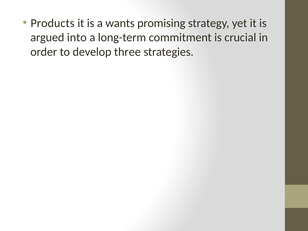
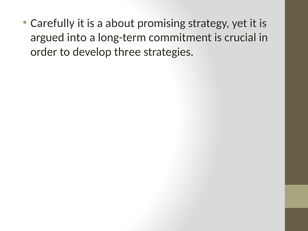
Products: Products -> Carefully (53, 23)
wants: wants -> about (120, 23)
